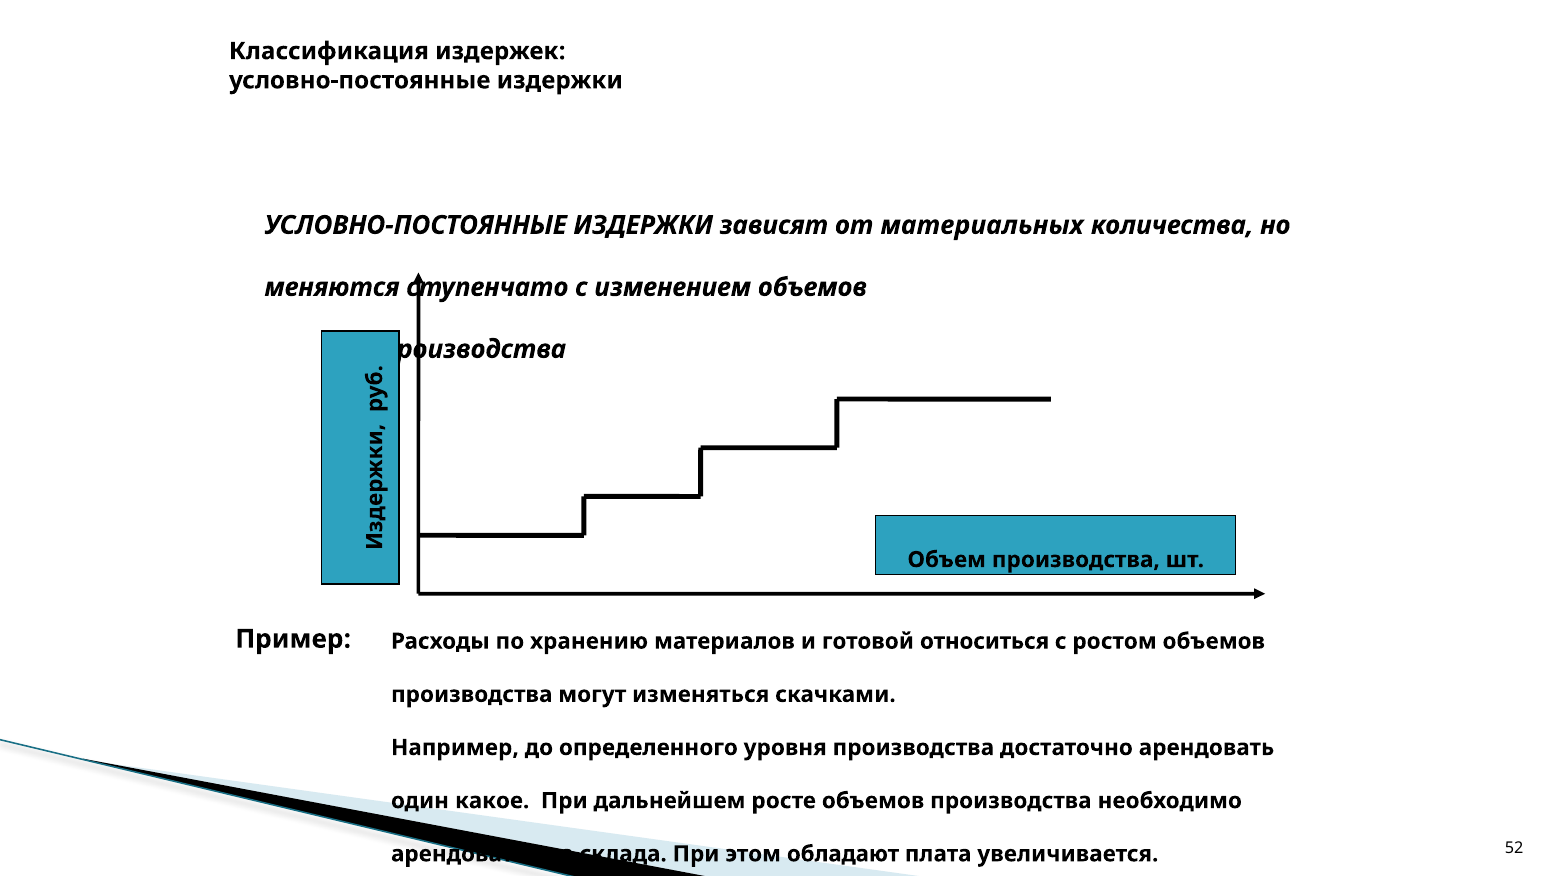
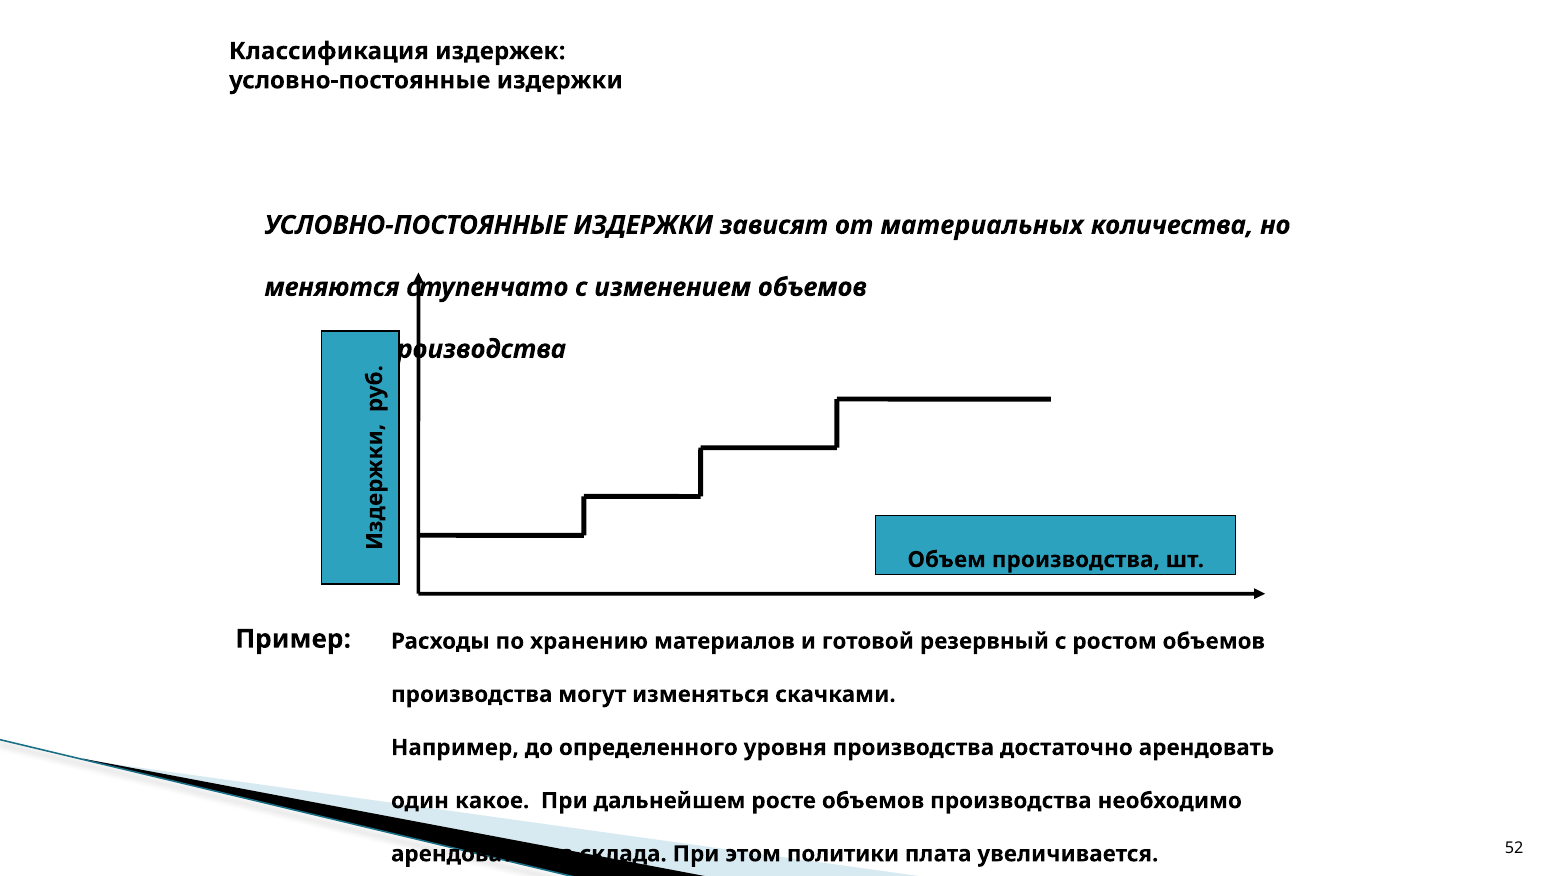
относиться: относиться -> резервный (984, 641)
обладают: обладают -> политики (843, 854)
